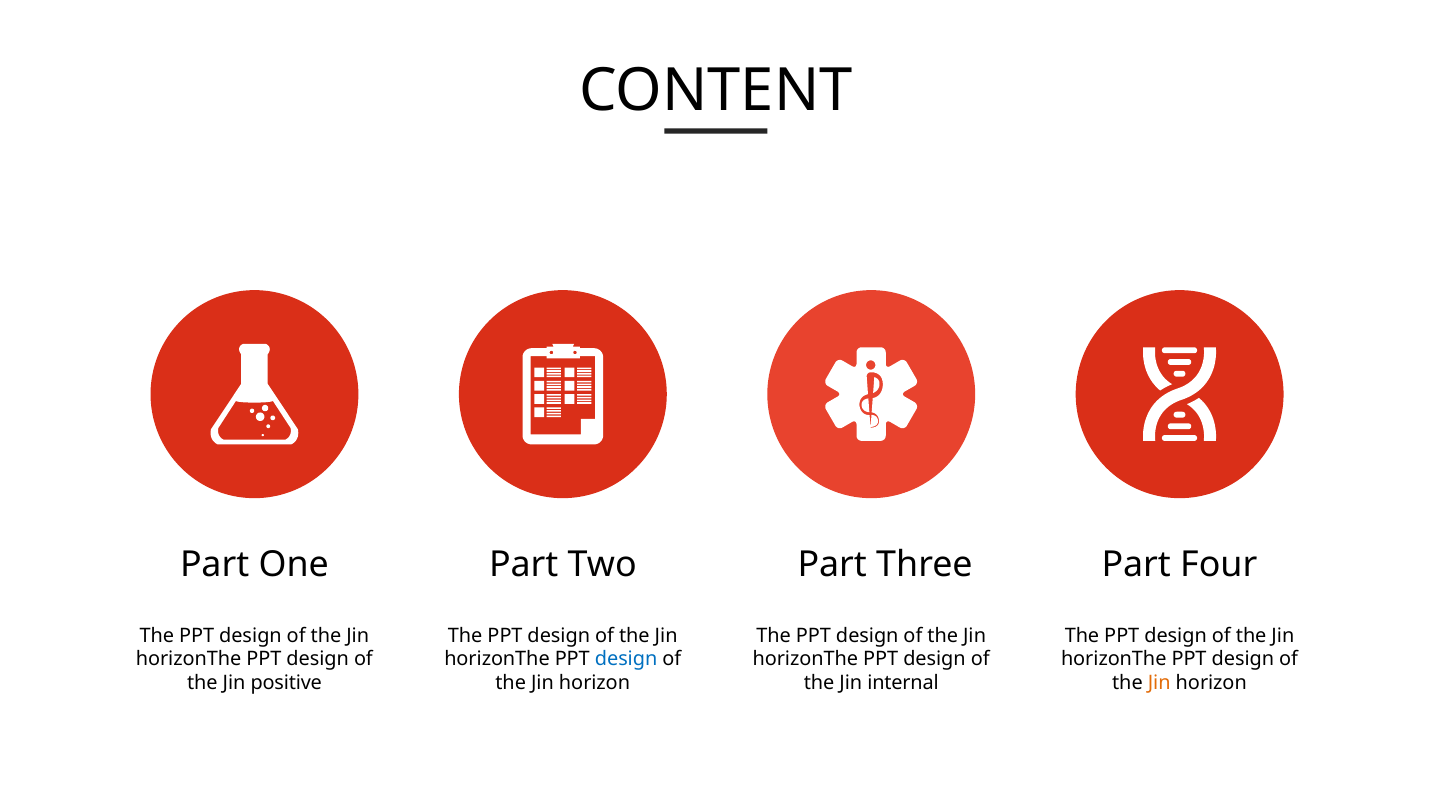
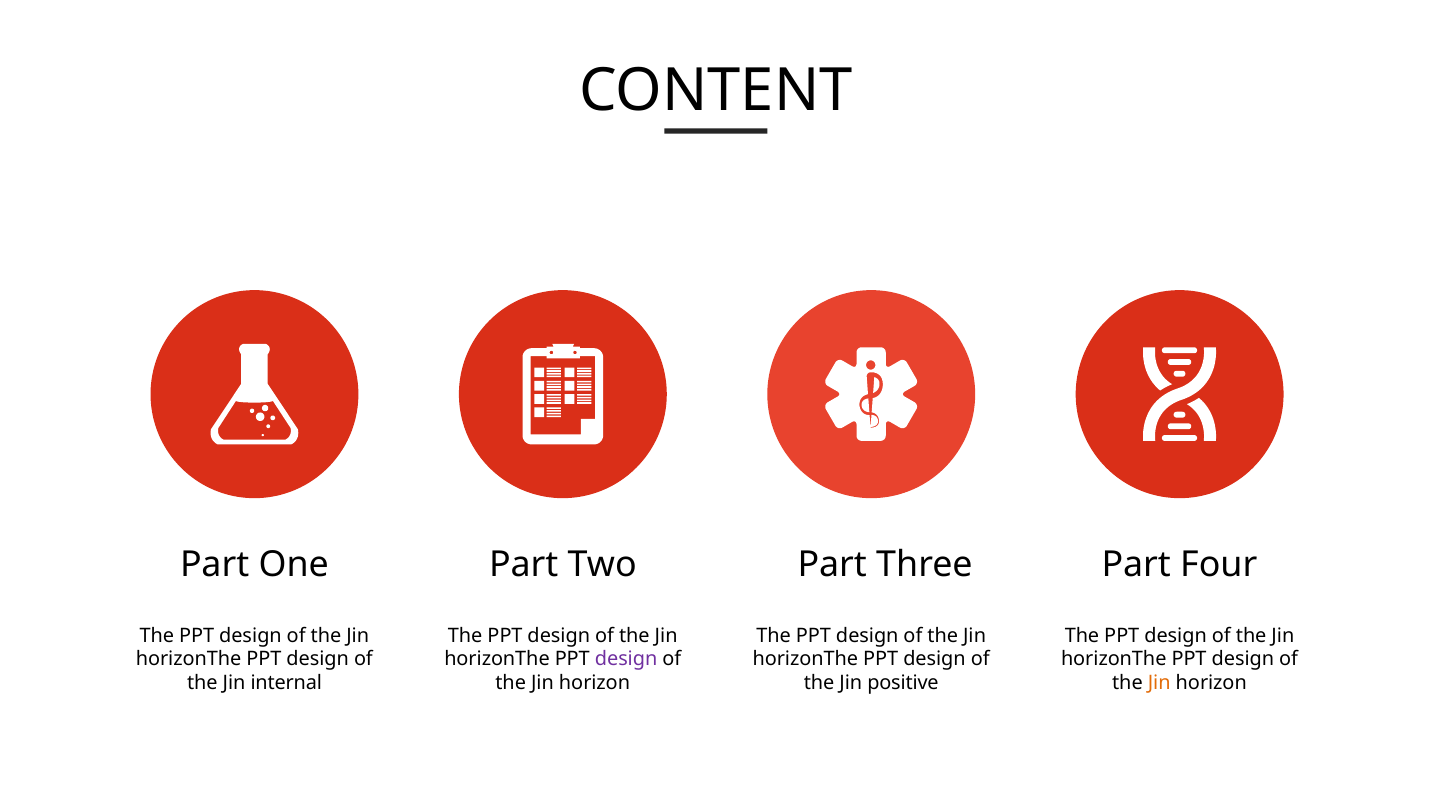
design colour: blue -> purple (626, 659)
positive: positive -> internal (286, 683)
internal: internal -> positive (903, 683)
